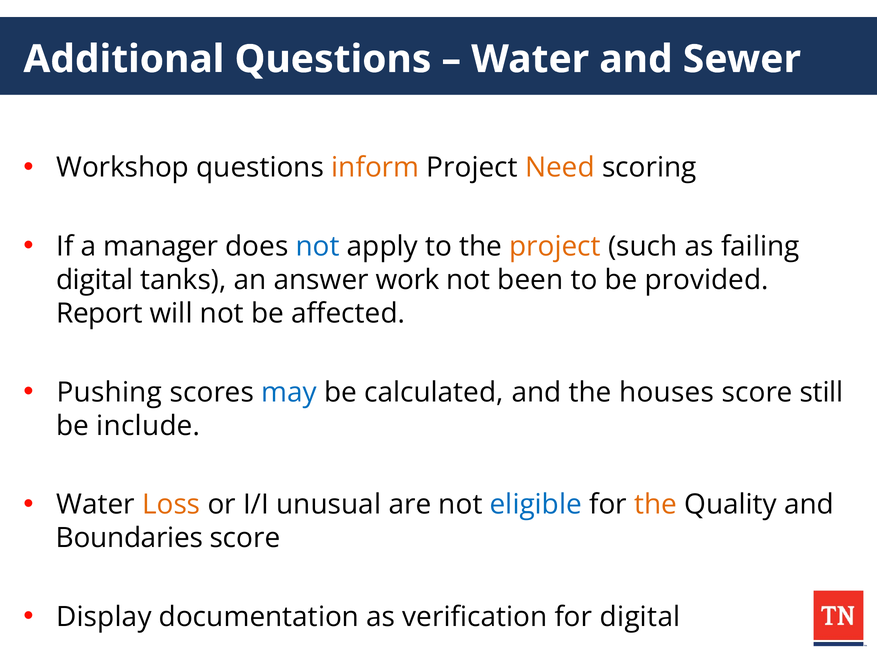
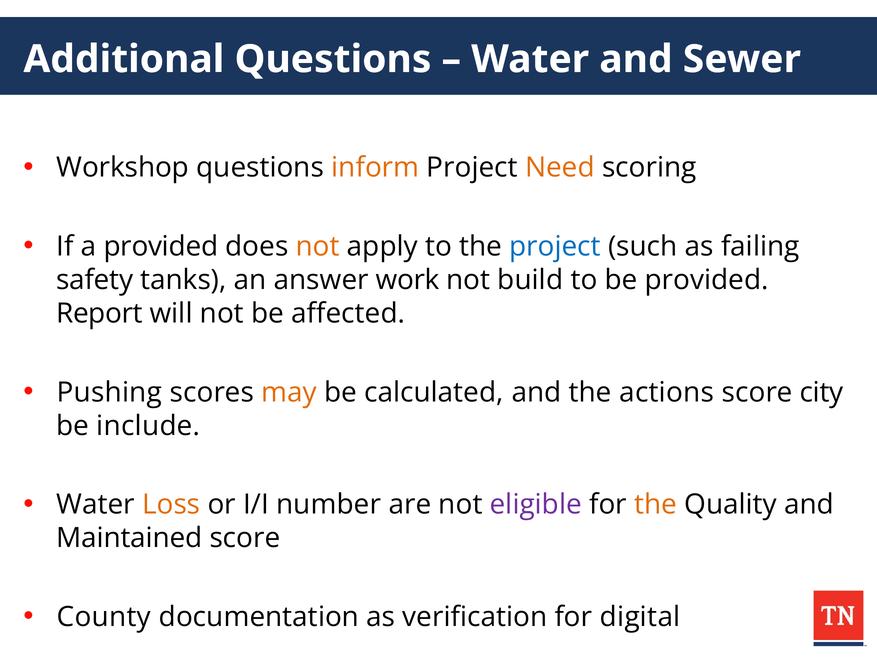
a manager: manager -> provided (161, 247)
not colour: blue -> orange (318, 247)
project colour: orange -> blue (555, 247)
digital: digital -> safety (95, 280)
been: been -> build (530, 280)
may colour: blue -> orange (289, 393)
houses: houses -> actions (667, 393)
still: still -> city (822, 393)
unusual: unusual -> number (329, 505)
eligible colour: blue -> purple (536, 505)
Boundaries: Boundaries -> Maintained (129, 539)
Display: Display -> County (104, 618)
